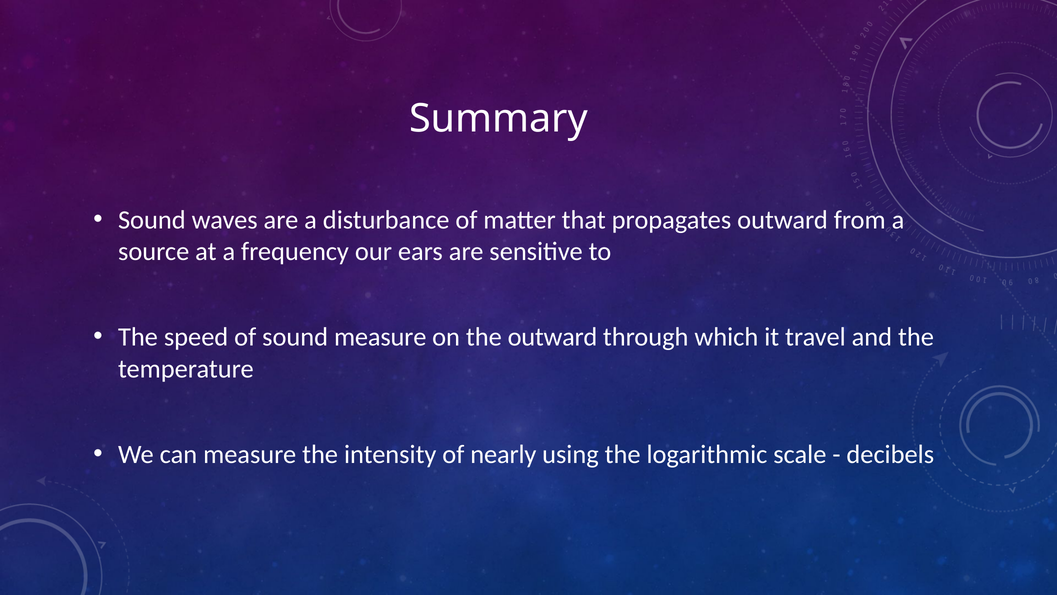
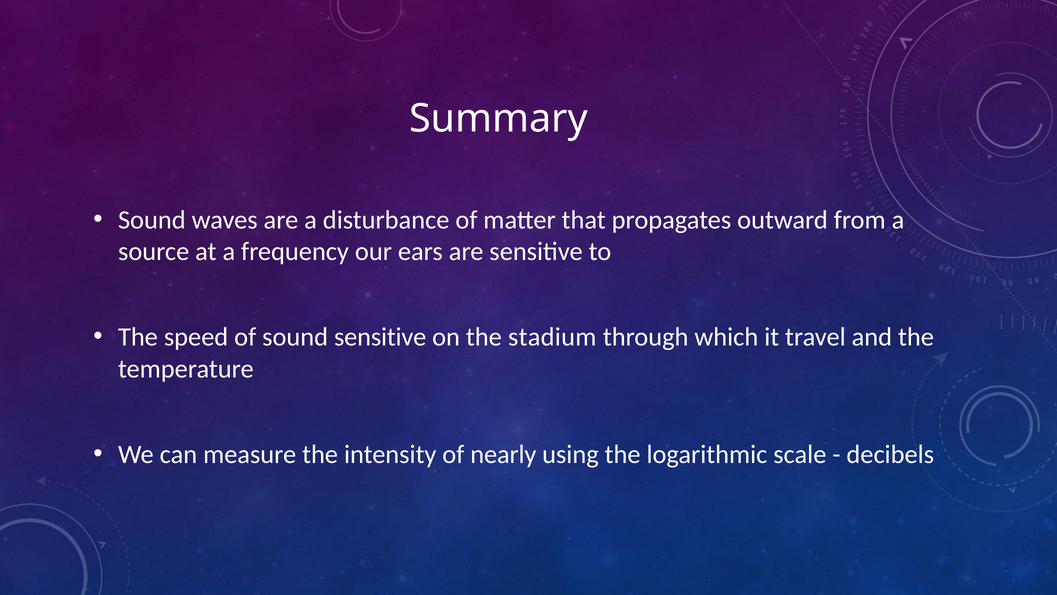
sound measure: measure -> sensitive (380, 337)
the outward: outward -> stadium (552, 337)
